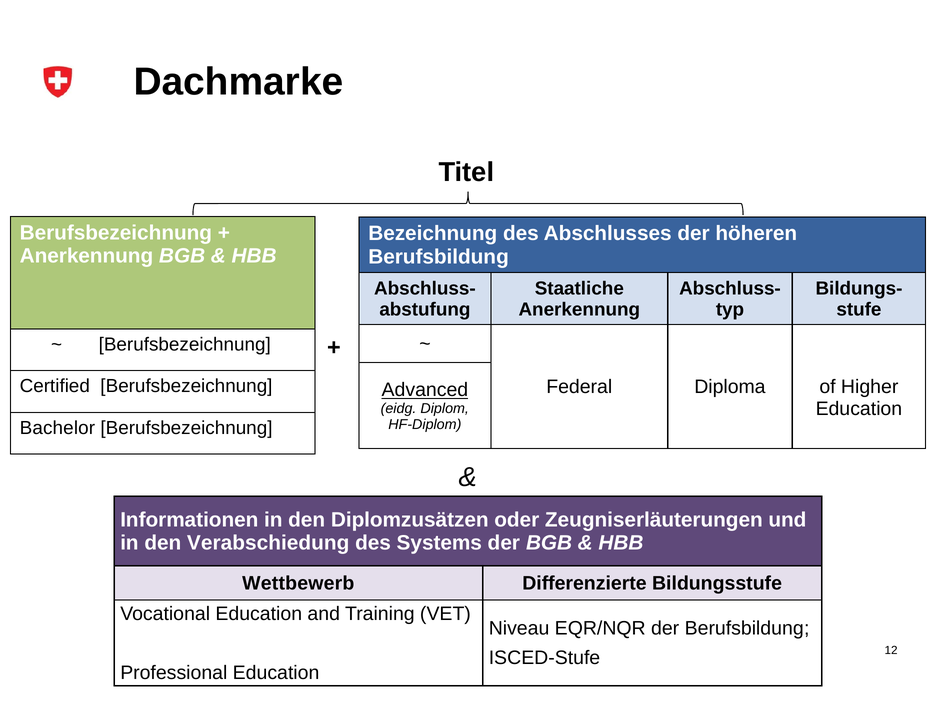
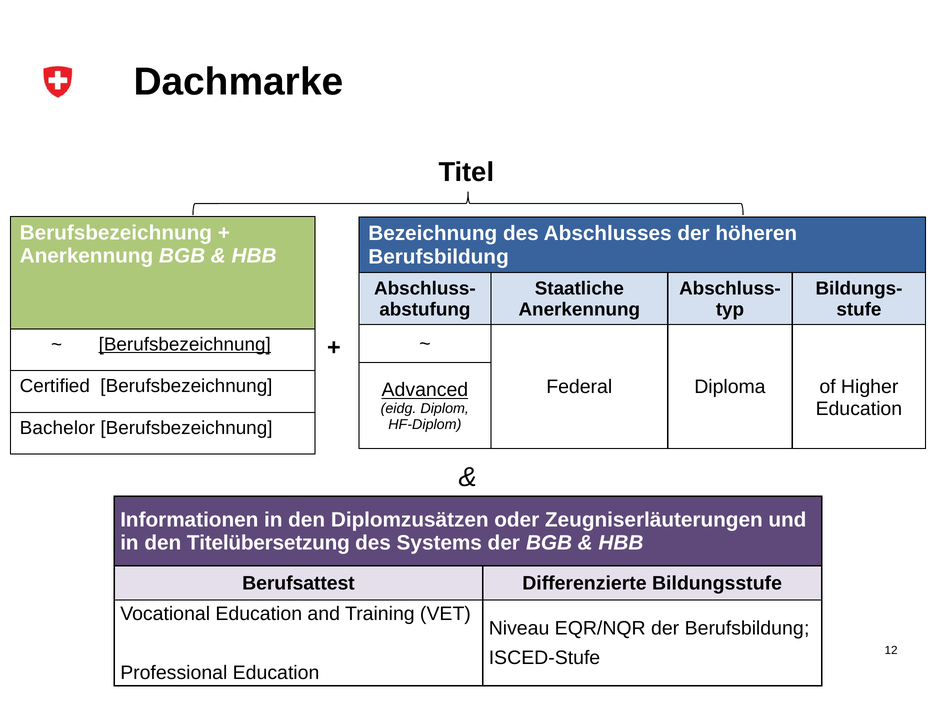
Berufsbezeichnung underline: none -> present (185, 345)
Verabschiedung: Verabschiedung -> Titelübersetzung (268, 543)
Wettbewerb: Wettbewerb -> Berufsattest (298, 583)
